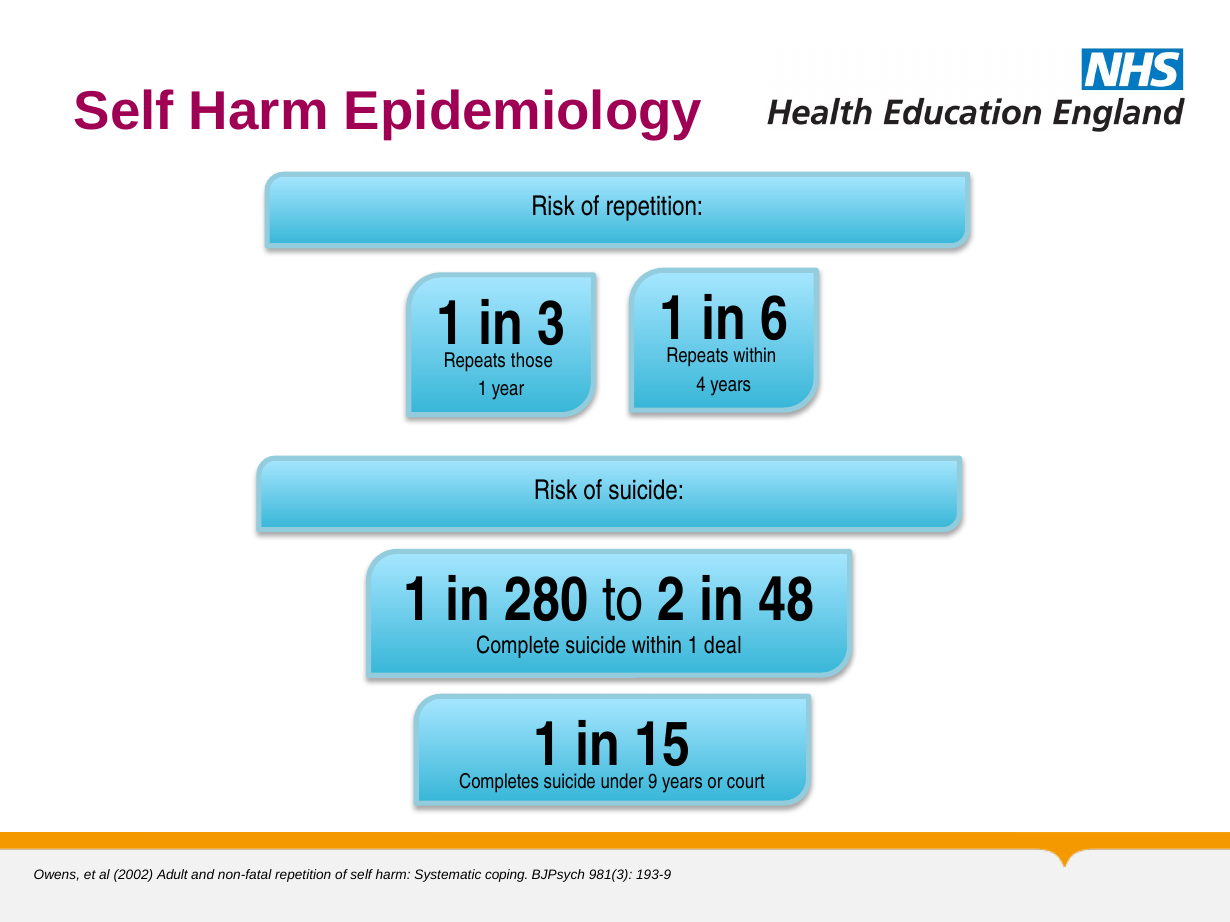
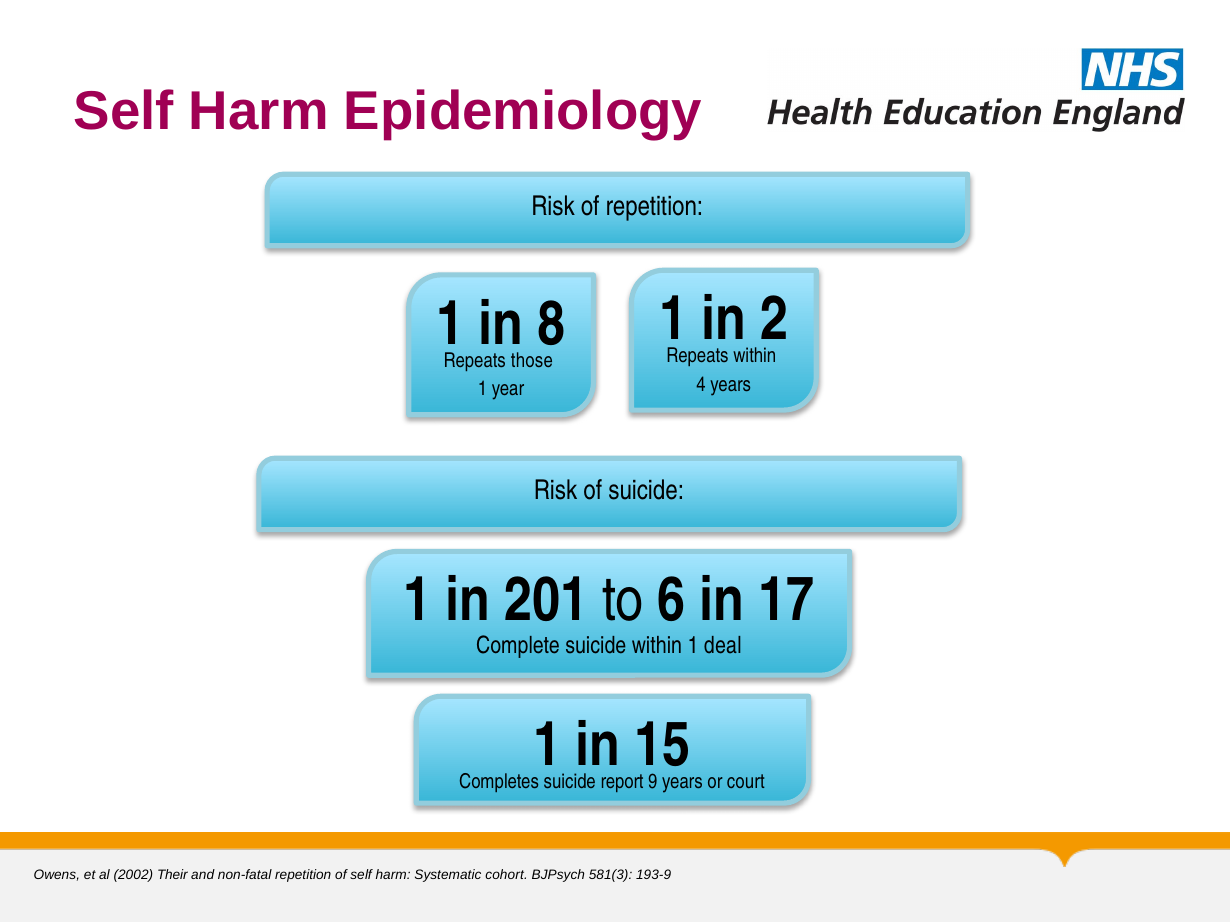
6: 6 -> 2 (774, 320)
3: 3 -> 8 (551, 324)
280: 280 -> 201 (546, 601)
2: 2 -> 6 (672, 601)
48: 48 -> 17 (787, 601)
under: under -> report (622, 782)
Adult: Adult -> Their (172, 876)
coping: coping -> cohort (507, 876)
981(3: 981(3 -> 581(3 (611, 876)
